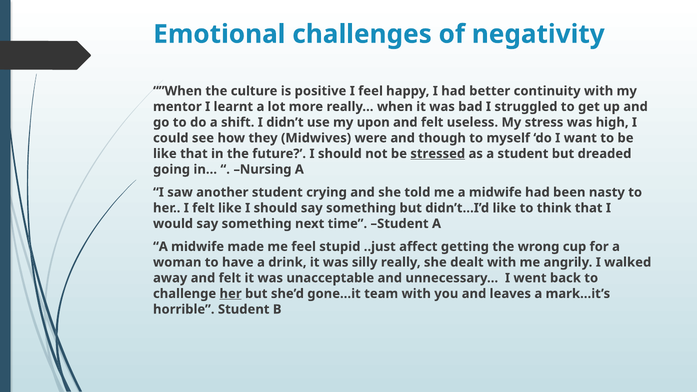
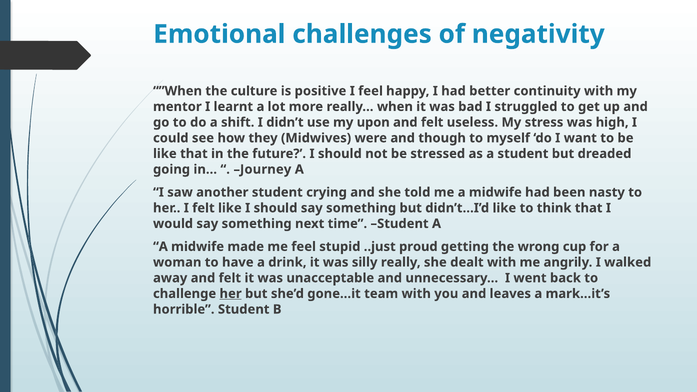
stressed underline: present -> none (438, 154)
Nursing: Nursing -> Journey (262, 169)
affect: affect -> proud (418, 247)
